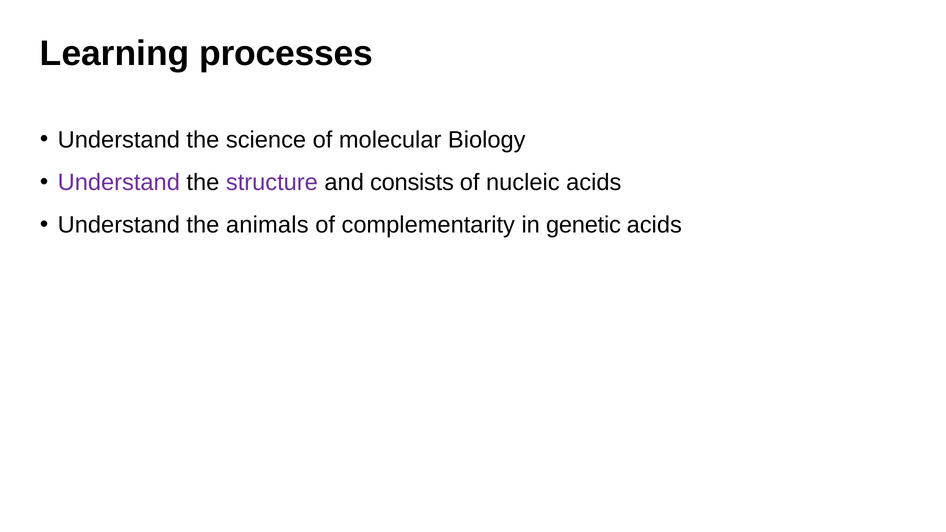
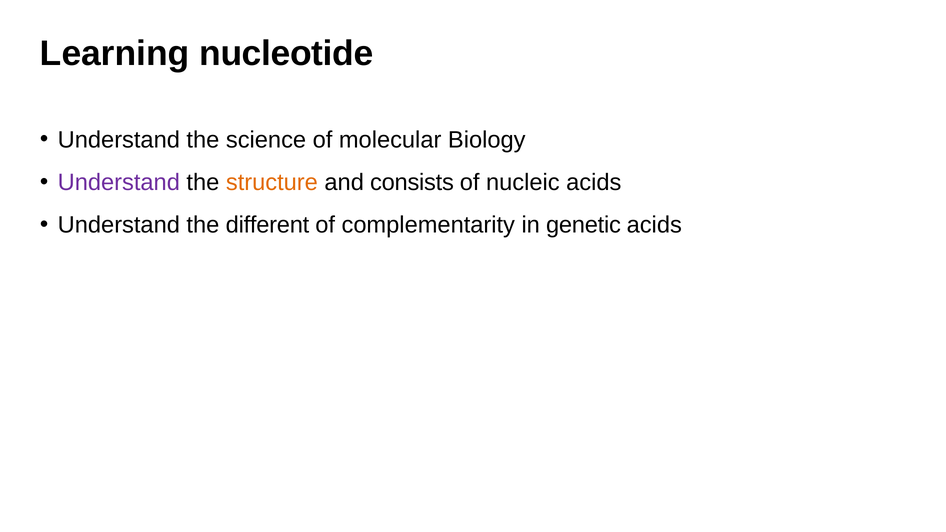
processes: processes -> nucleotide (286, 54)
structure colour: purple -> orange (272, 183)
animals: animals -> different (267, 225)
